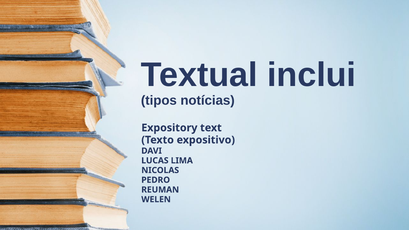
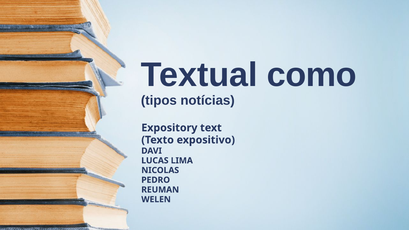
inclui: inclui -> como (312, 75)
